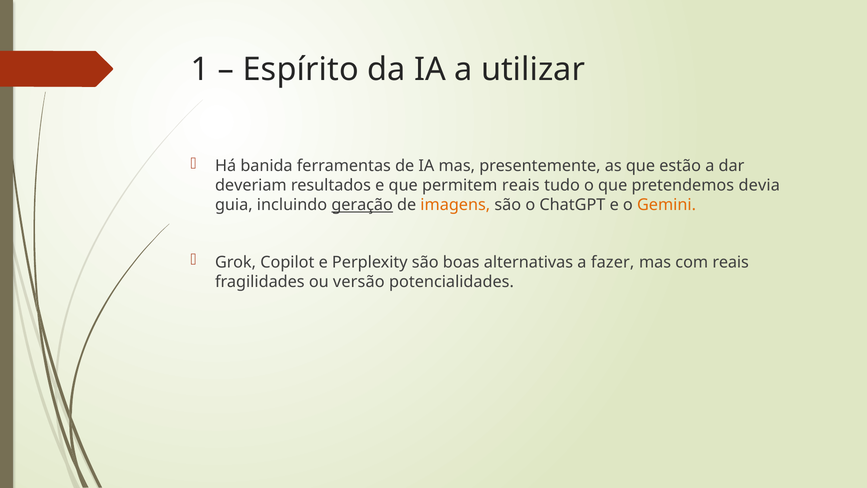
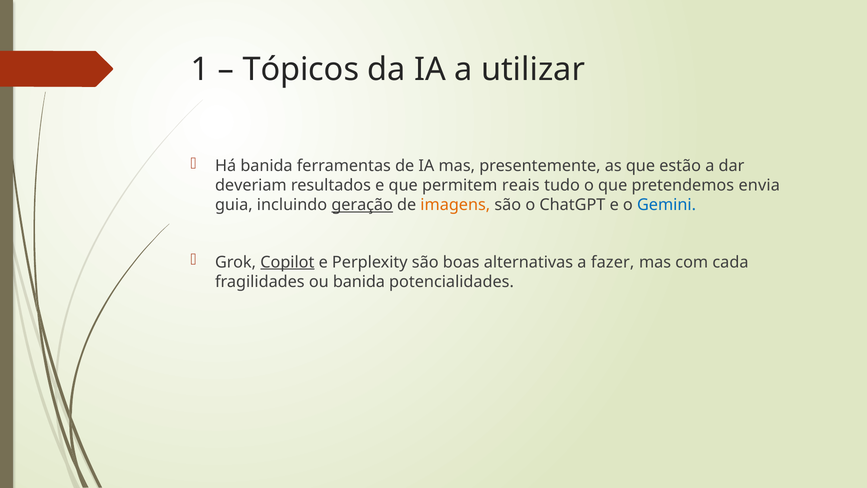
Espírito: Espírito -> Tópicos (301, 69)
devia: devia -> envia (759, 185)
Gemini colour: orange -> blue (667, 205)
Copilot underline: none -> present (287, 262)
com reais: reais -> cada (730, 262)
ou versão: versão -> banida (359, 281)
